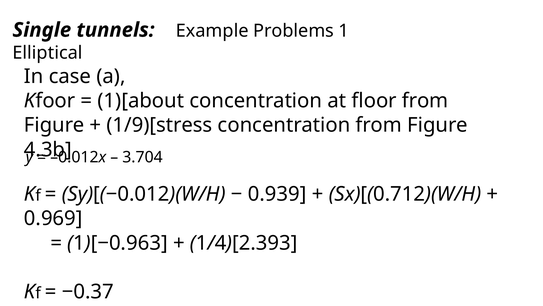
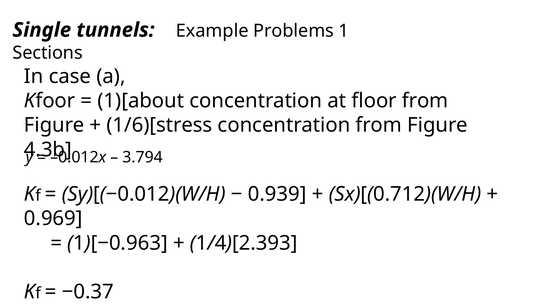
Elliptical: Elliptical -> Sections (48, 53)
1/9)[stress: 1/9)[stress -> 1/6)[stress (159, 125)
3.704: 3.704 -> 3.794 (142, 157)
